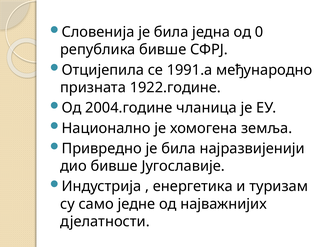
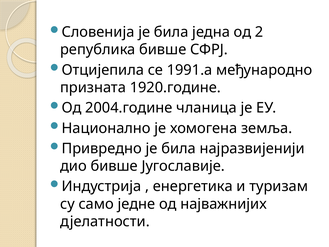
0: 0 -> 2 (259, 32)
1922.године: 1922.године -> 1920.године (175, 87)
